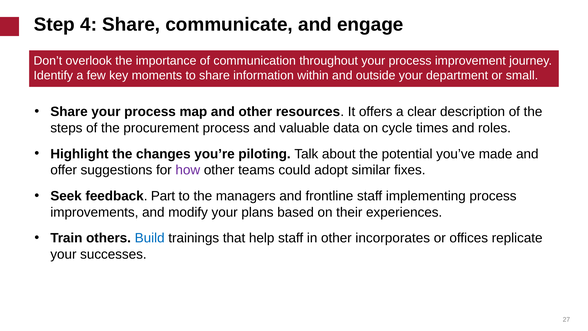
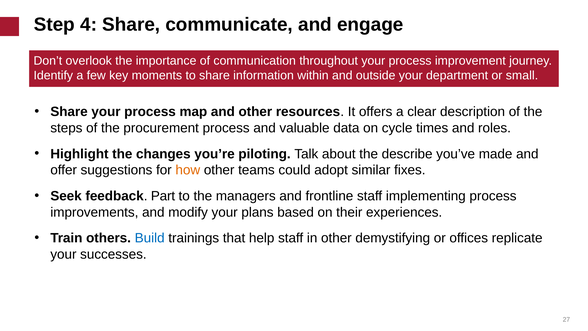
potential: potential -> describe (407, 154)
how colour: purple -> orange (188, 170)
incorporates: incorporates -> demystifying (393, 238)
